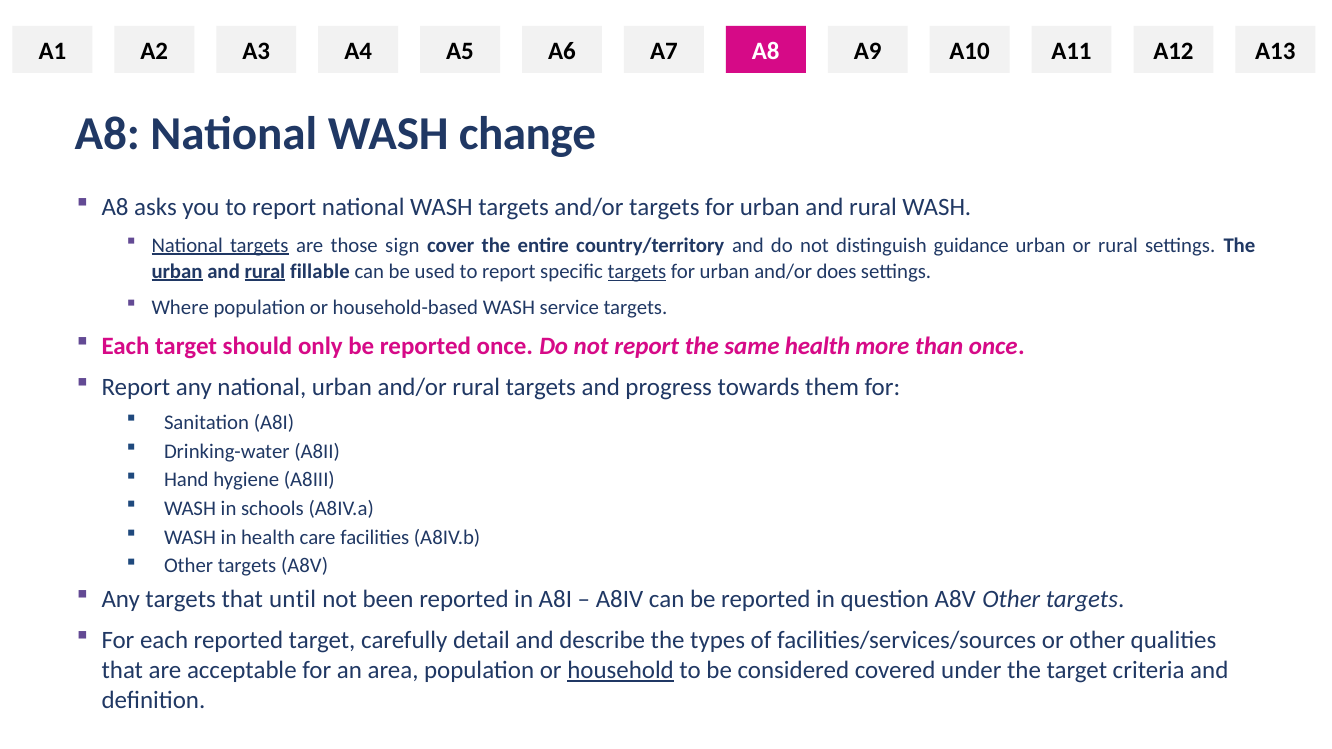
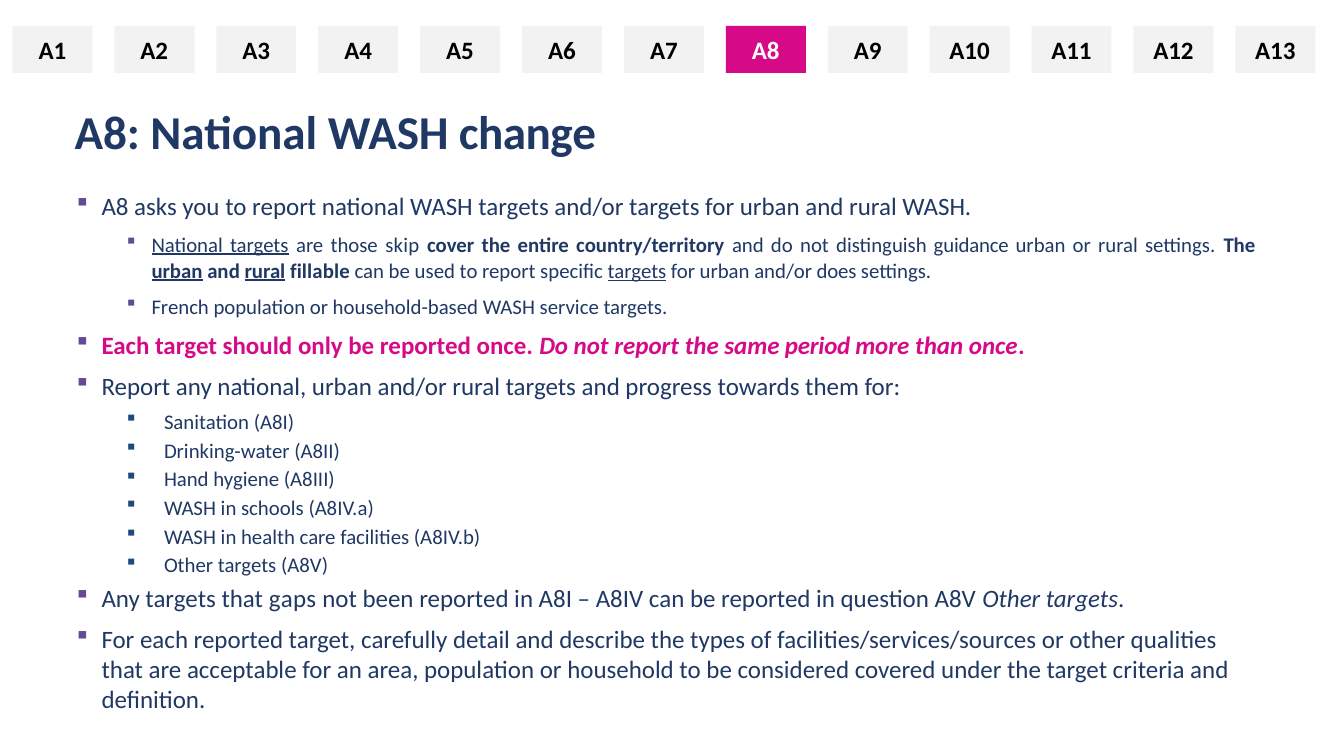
sign: sign -> skip (402, 245)
Where: Where -> French (180, 307)
same health: health -> period (818, 346)
until: until -> gaps (293, 600)
household underline: present -> none (621, 671)
